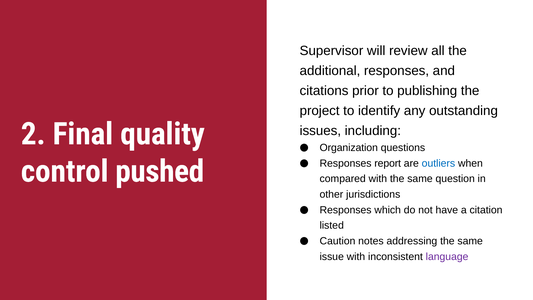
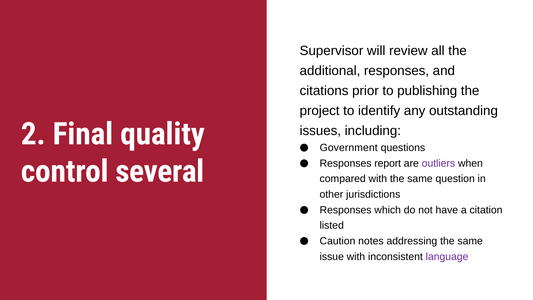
Organization: Organization -> Government (349, 148)
outliers colour: blue -> purple (438, 163)
pushed: pushed -> several (160, 171)
